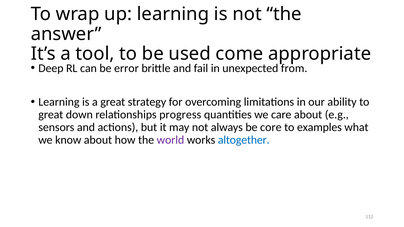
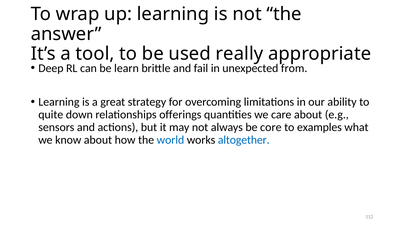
come: come -> really (239, 54)
error: error -> learn (126, 68)
great: great -> quite (51, 115)
progress: progress -> offerings (180, 115)
world colour: purple -> blue (170, 140)
